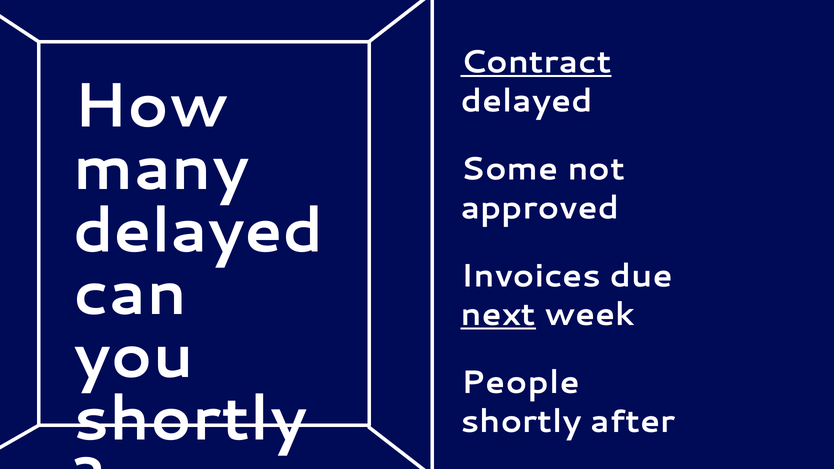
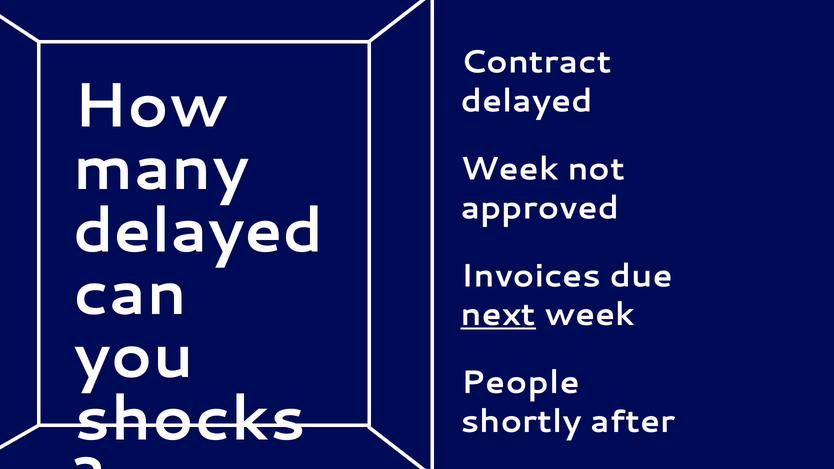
Contract underline: present -> none (536, 62)
Some: Some -> Week (510, 169)
shortly: shortly -> shocks (190, 419)
